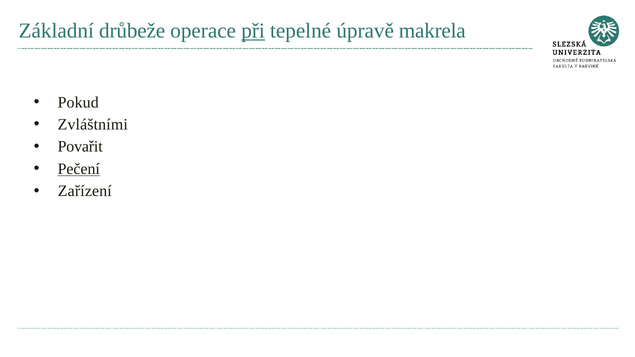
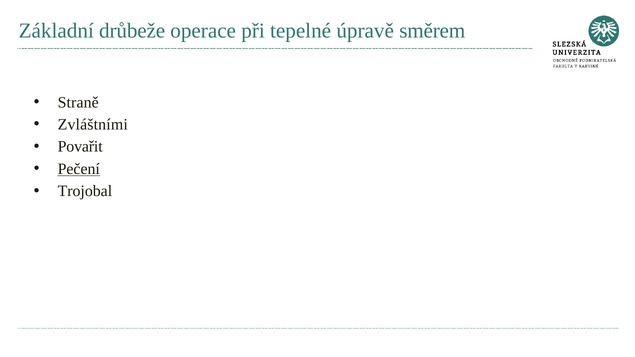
při underline: present -> none (253, 31)
makrela: makrela -> směrem (432, 31)
Pokud: Pokud -> Straně (78, 102)
Zařízení: Zařízení -> Trojobal (85, 191)
